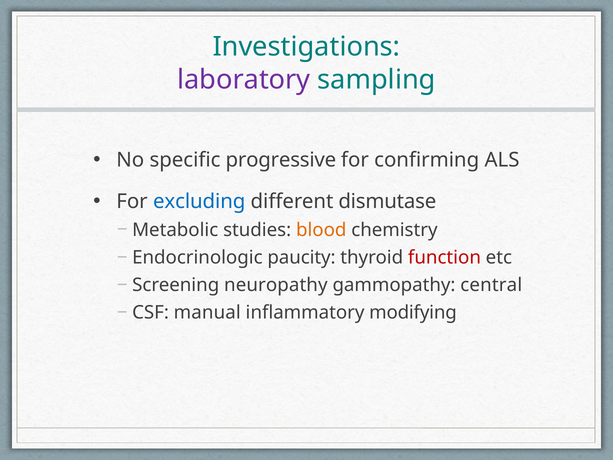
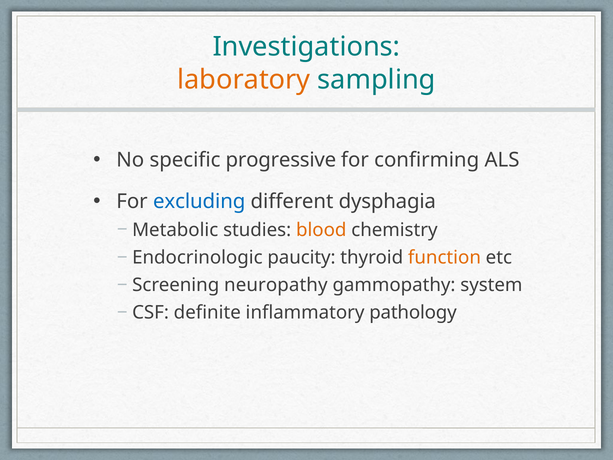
laboratory colour: purple -> orange (244, 80)
dismutase: dismutase -> dysphagia (387, 201)
function colour: red -> orange (444, 257)
central: central -> system (491, 285)
manual: manual -> definite (207, 313)
modifying: modifying -> pathology (413, 313)
